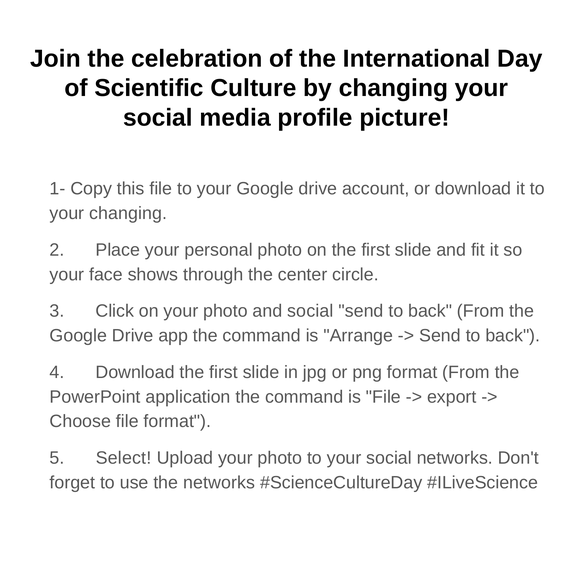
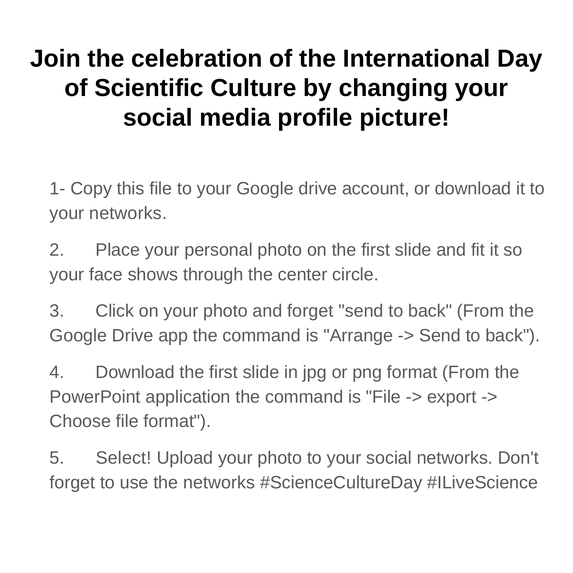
your changing: changing -> networks (128, 213)
and social: social -> forget (310, 311)
